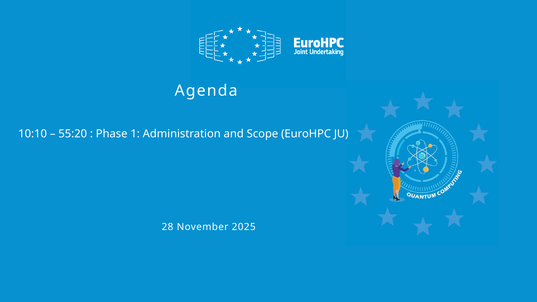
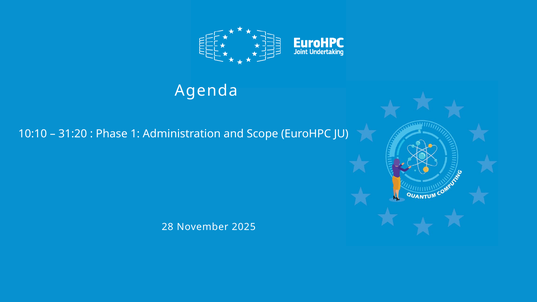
55:20: 55:20 -> 31:20 (73, 134)
